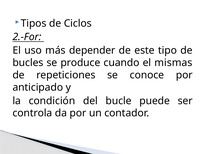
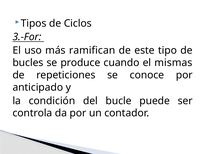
2.-For: 2.-For -> 3.-For (27, 37)
depender: depender -> ramifican (92, 50)
